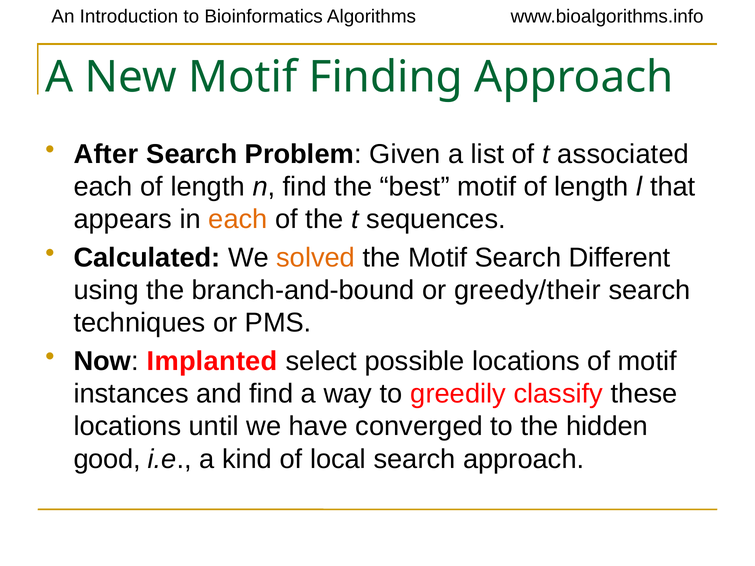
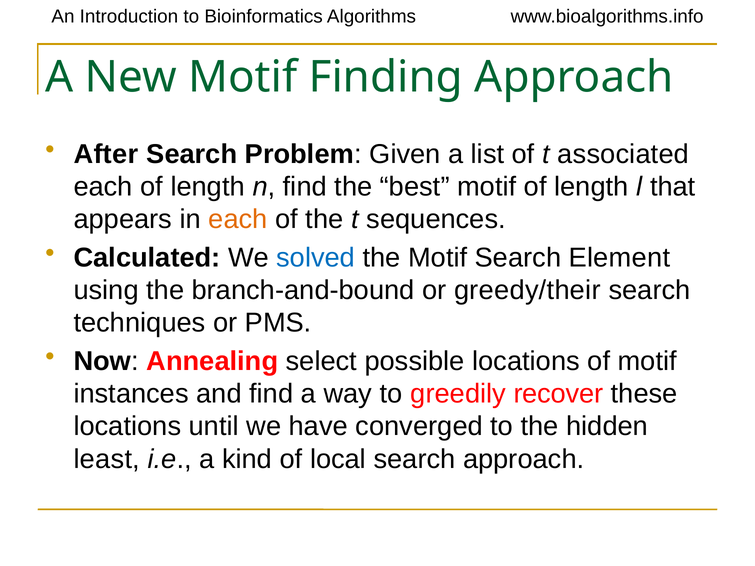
solved colour: orange -> blue (316, 258)
Different: Different -> Element (619, 258)
Implanted: Implanted -> Annealing (212, 361)
classify: classify -> recover (558, 394)
good: good -> least (107, 459)
